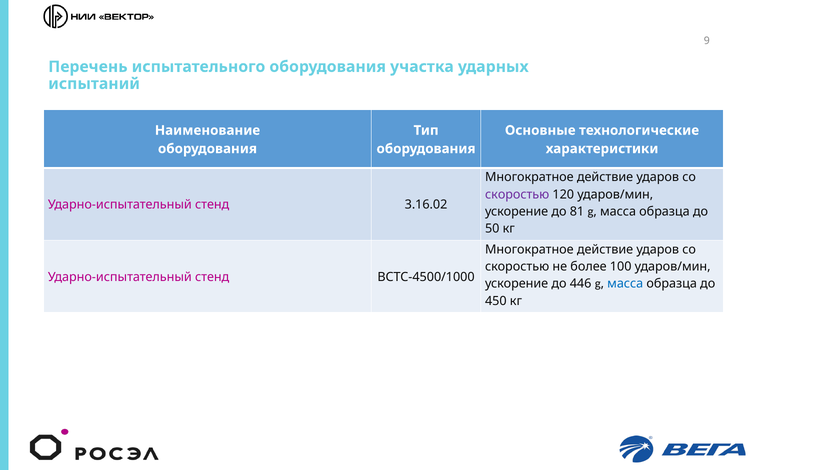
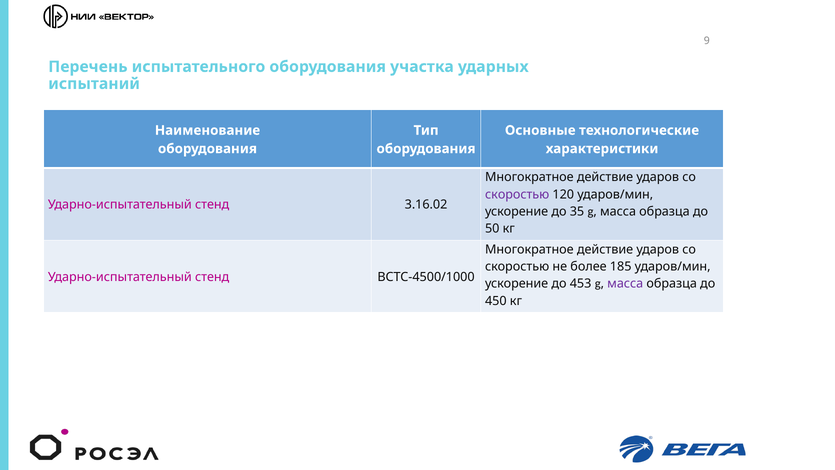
81: 81 -> 35 (577, 211)
100: 100 -> 185 (621, 266)
446: 446 -> 453 (581, 284)
масса colour: blue -> purple (625, 284)
